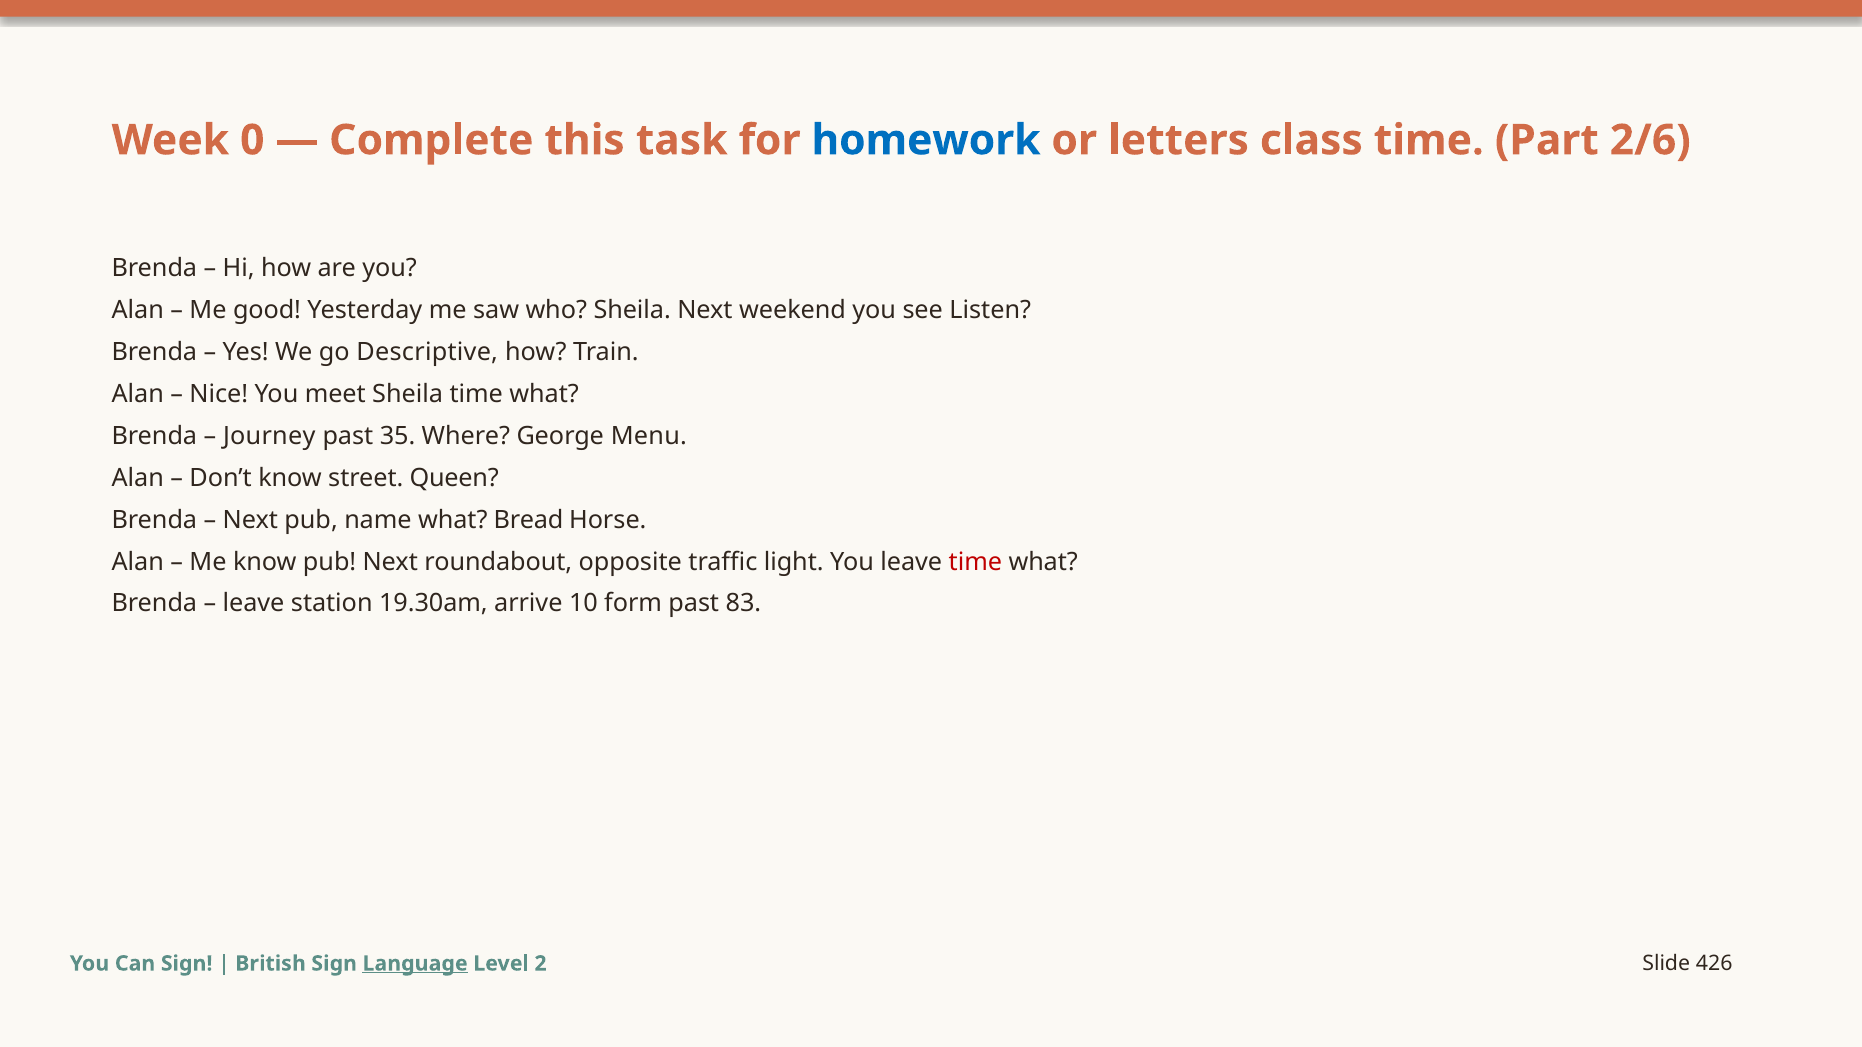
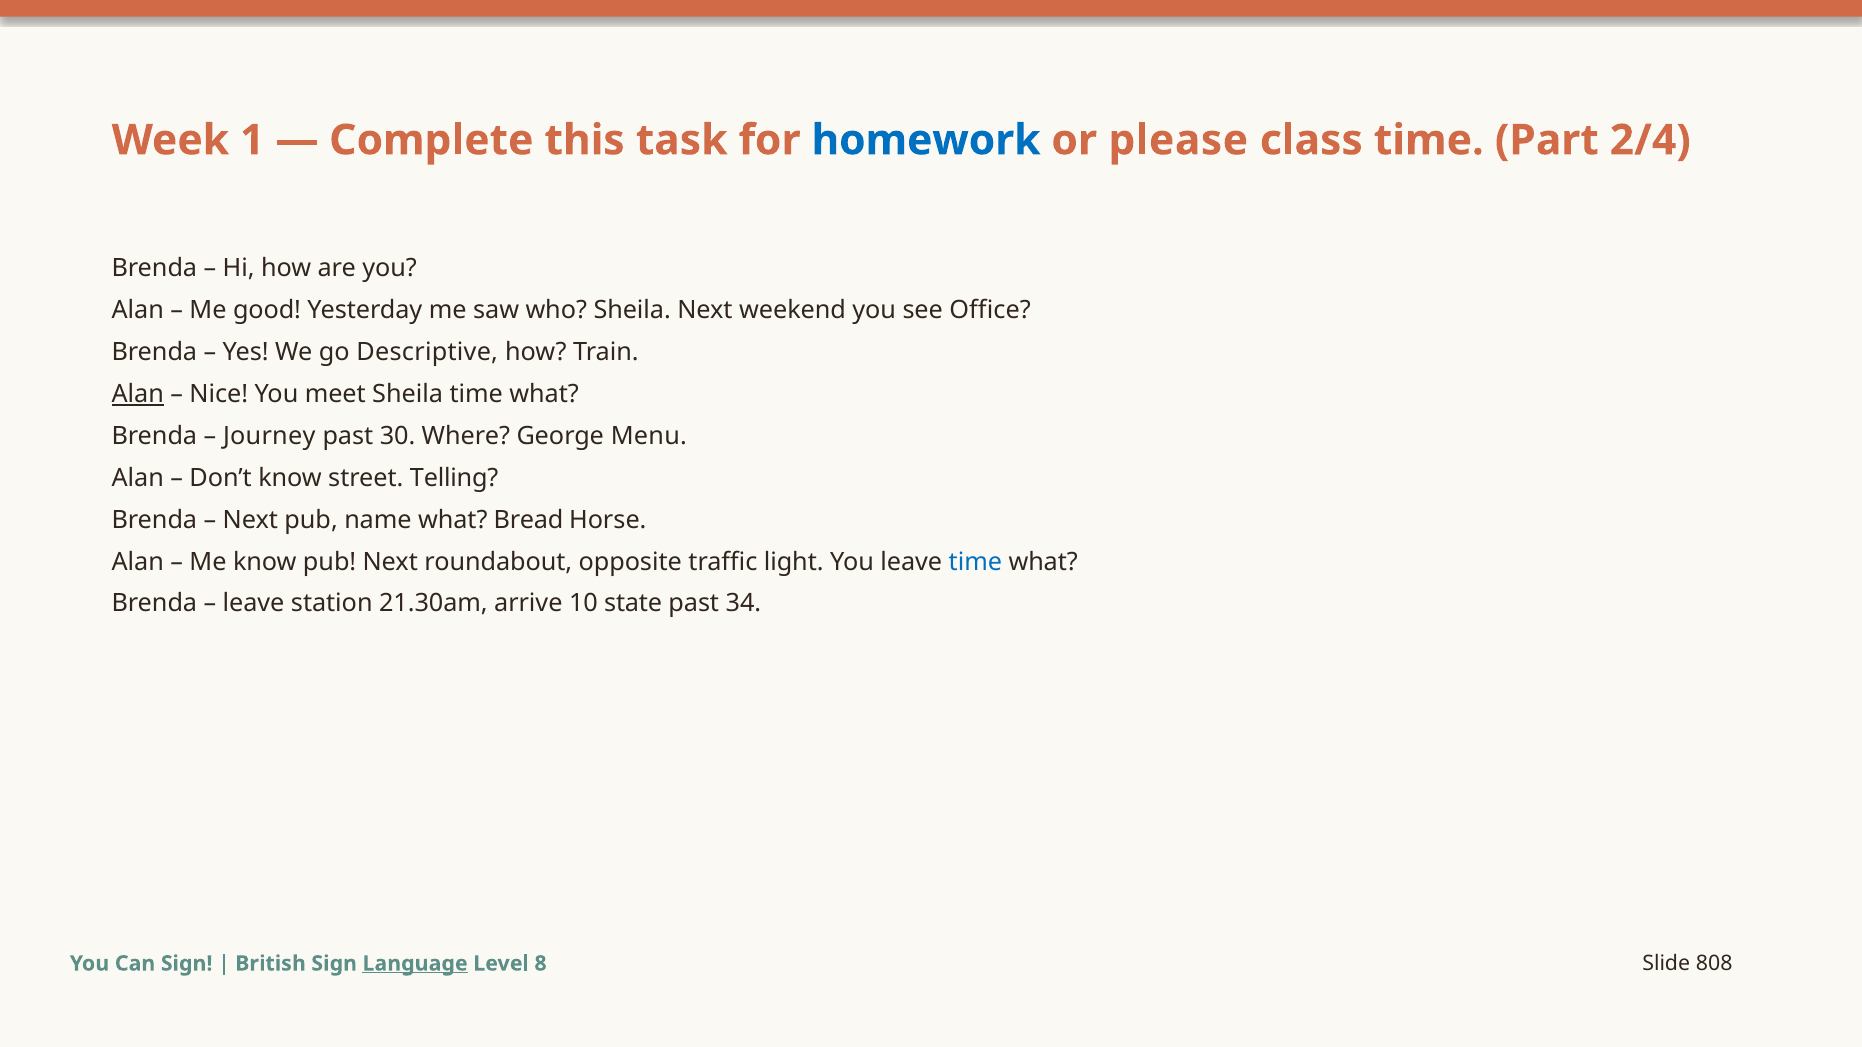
0: 0 -> 1 (252, 140)
letters: letters -> please (1178, 140)
2/6: 2/6 -> 2/4 (1650, 140)
Listen: Listen -> Office (990, 310)
Alan underline: none -> present (138, 394)
35: 35 -> 30 (398, 436)
Queen: Queen -> Telling (454, 478)
time colour: red -> blue (975, 562)
19.30am: 19.30am -> 21.30am (433, 604)
form: form -> state (633, 604)
83: 83 -> 34 (743, 604)
2: 2 -> 8 (541, 964)
426: 426 -> 808 (1714, 964)
